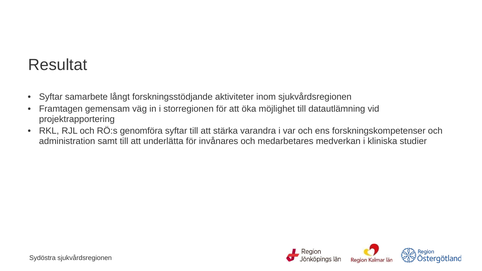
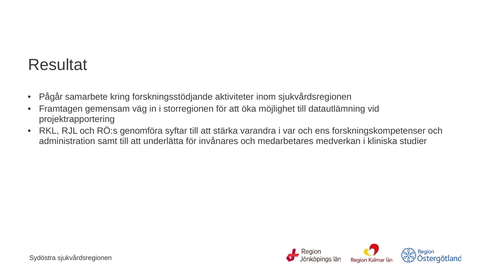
Syftar: Syftar -> Pågår (51, 97)
långt: långt -> kring (120, 97)
